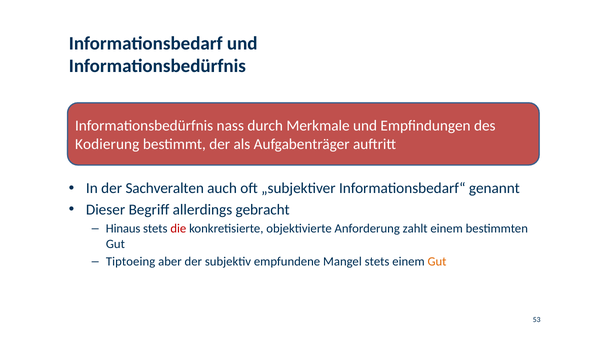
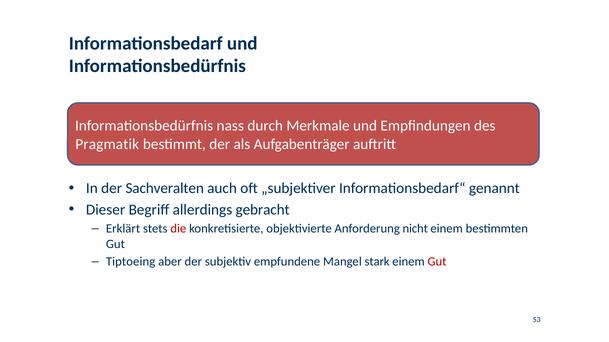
Kodierung: Kodierung -> Pragmatik (107, 144)
Hinaus: Hinaus -> Erklärt (123, 229)
zahlt: zahlt -> nicht (415, 229)
Mangel stets: stets -> stark (377, 262)
Gut colour: orange -> red (437, 262)
